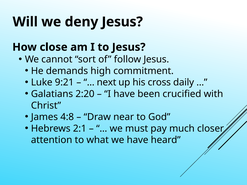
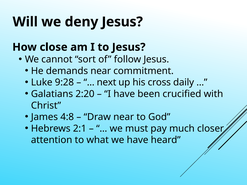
demands high: high -> near (101, 71)
9:21: 9:21 -> 9:28 (64, 83)
